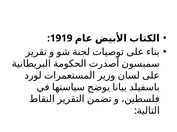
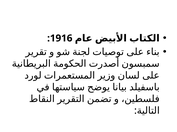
1919: 1919 -> 1916 (61, 38)
